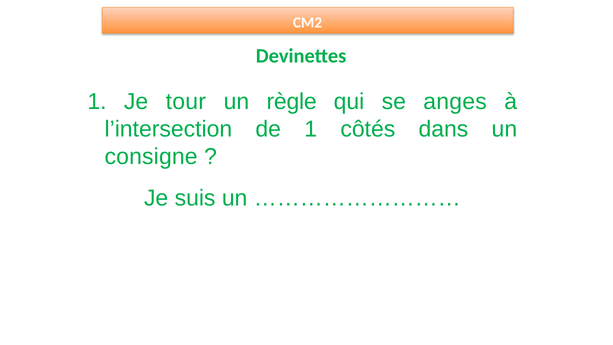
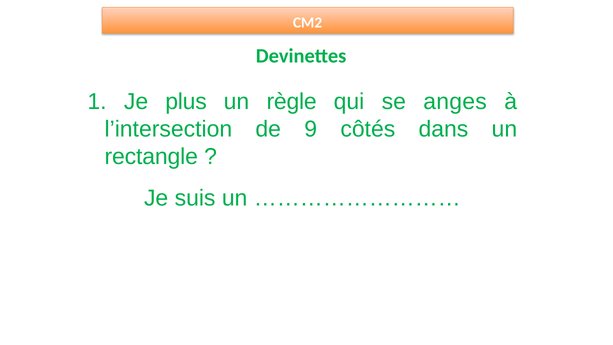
tour: tour -> plus (186, 101)
de 1: 1 -> 9 (311, 129)
consigne: consigne -> rectangle (151, 157)
